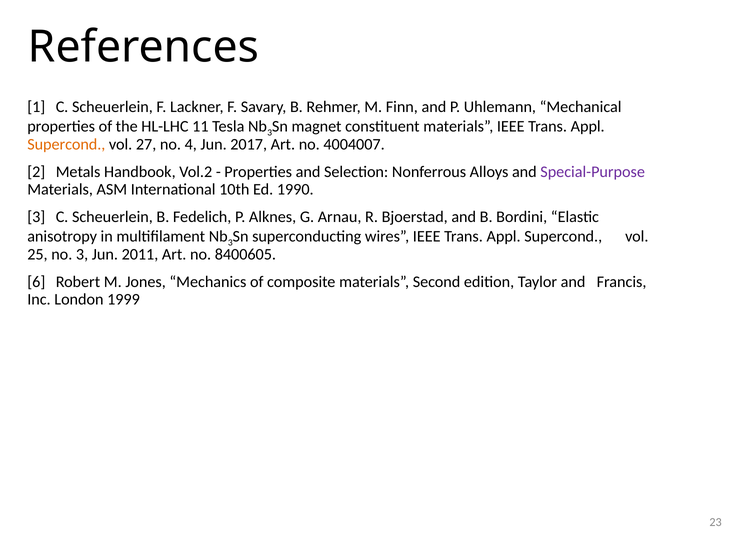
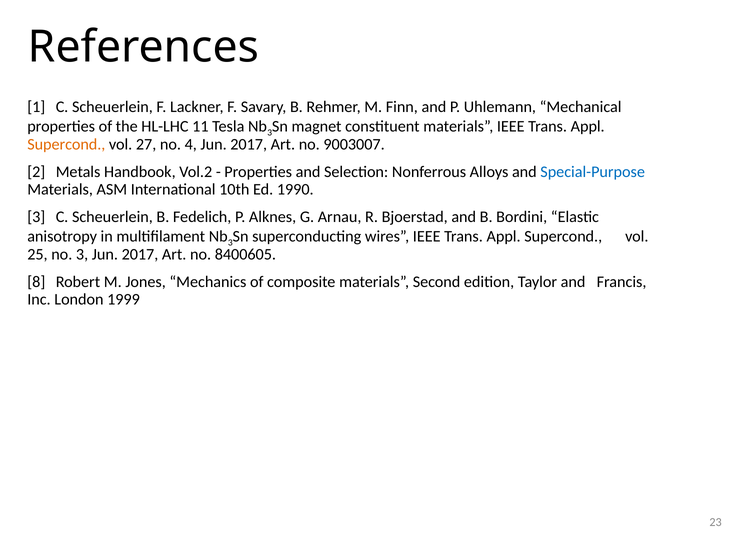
4004007: 4004007 -> 9003007 (354, 144)
Special-Purpose colour: purple -> blue (593, 172)
3 Jun 2011: 2011 -> 2017 (140, 254)
6: 6 -> 8 (36, 282)
